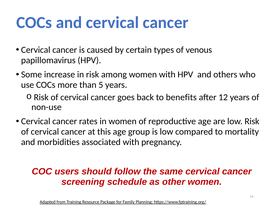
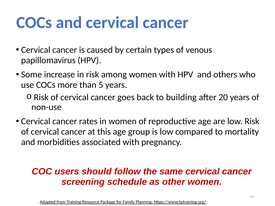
benefits: benefits -> building (181, 97)
12: 12 -> 20 (223, 97)
